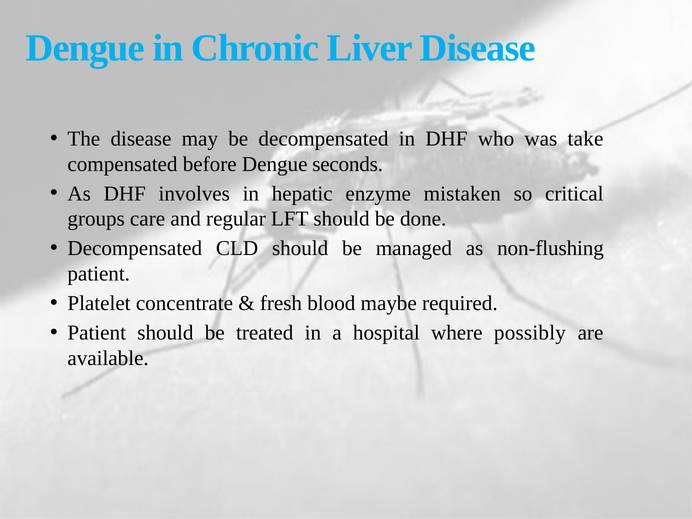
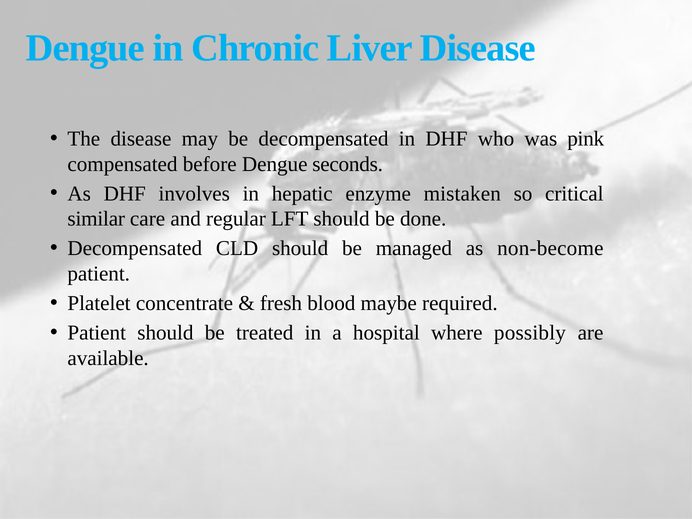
take: take -> pink (586, 139)
groups: groups -> similar (96, 219)
non-flushing: non-flushing -> non-become (550, 248)
